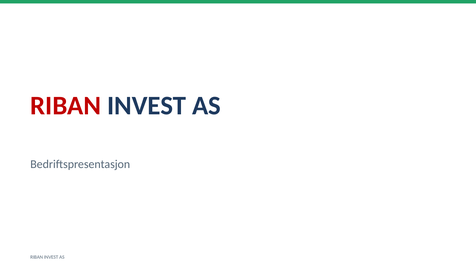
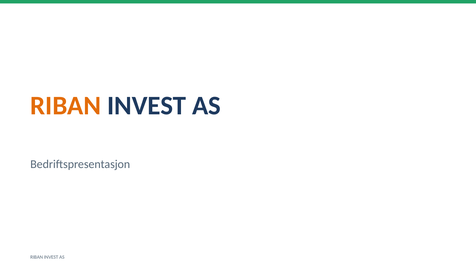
RIBAN colour: red -> orange (66, 106)
